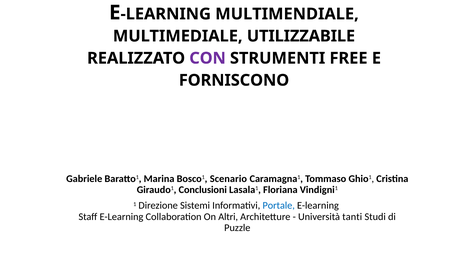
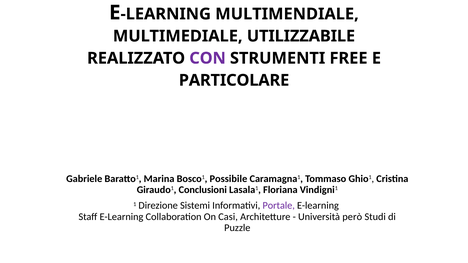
FORNISCONO: FORNISCONO -> PARTICOLARE (234, 80)
Scenario: Scenario -> Possibile (228, 179)
Portale colour: blue -> purple (279, 206)
Altri: Altri -> Casi (228, 217)
tanti: tanti -> però (352, 217)
